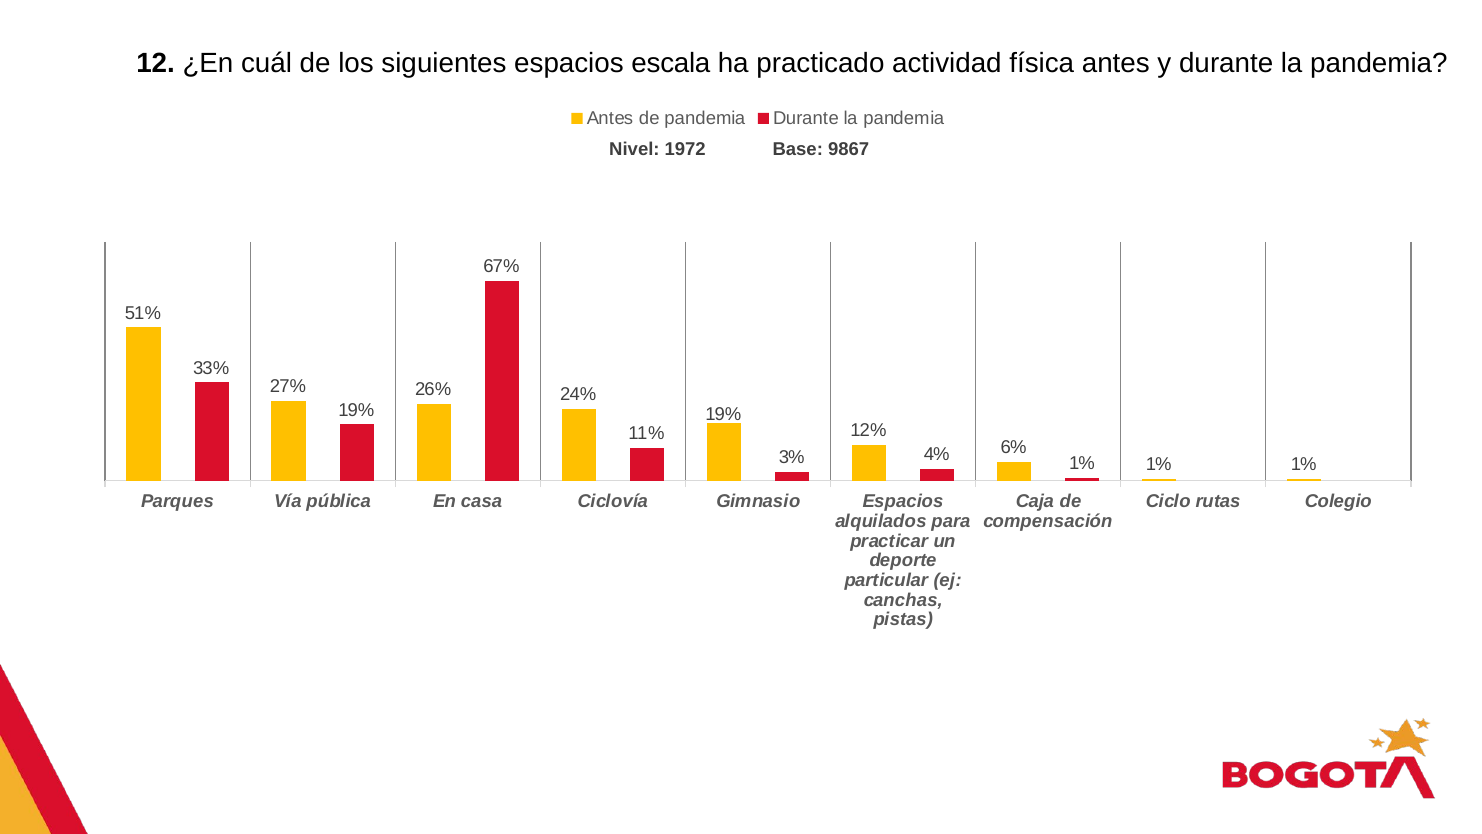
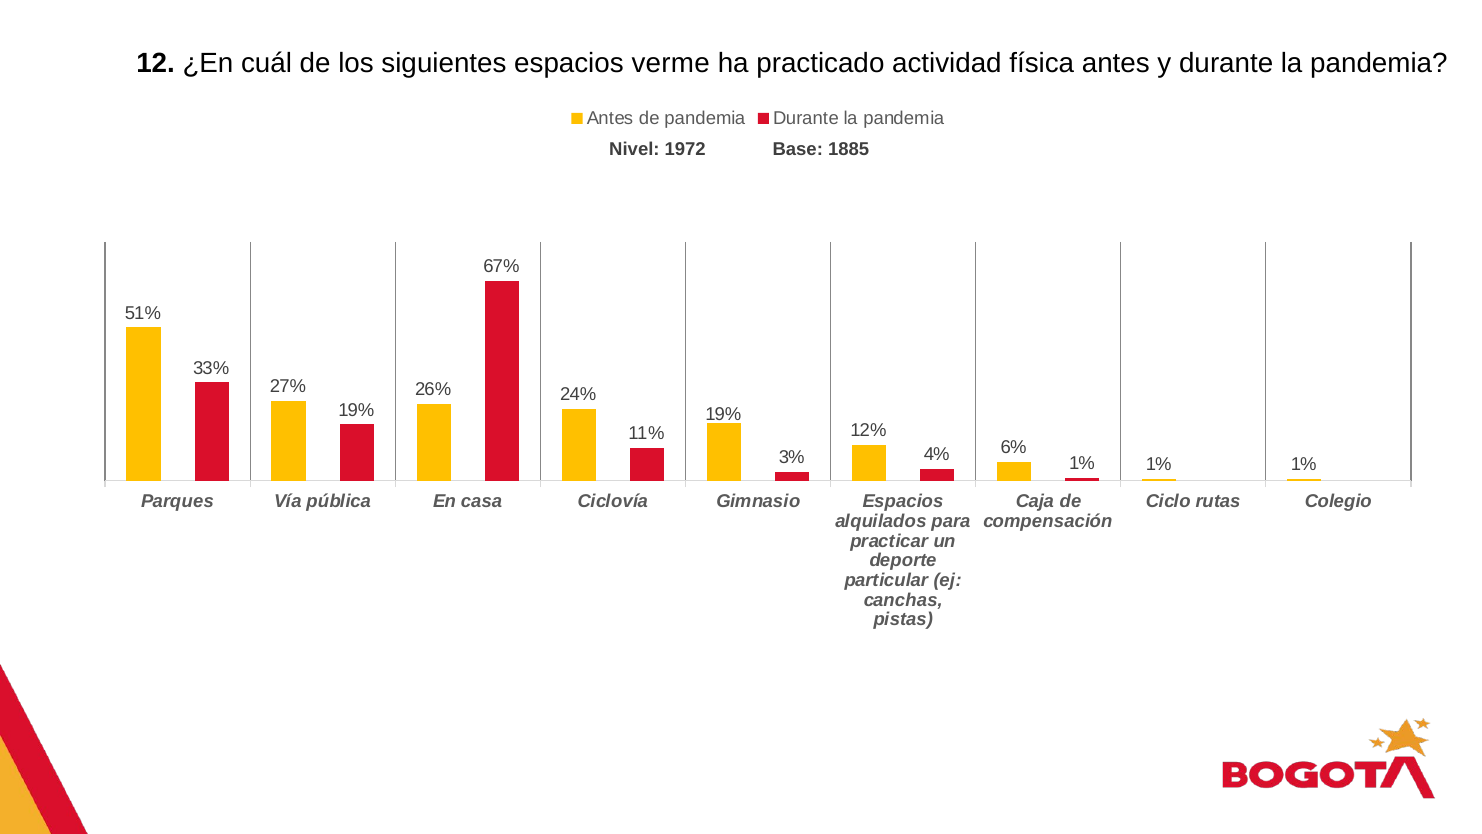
escala: escala -> verme (671, 63)
9867: 9867 -> 1885 (849, 150)
